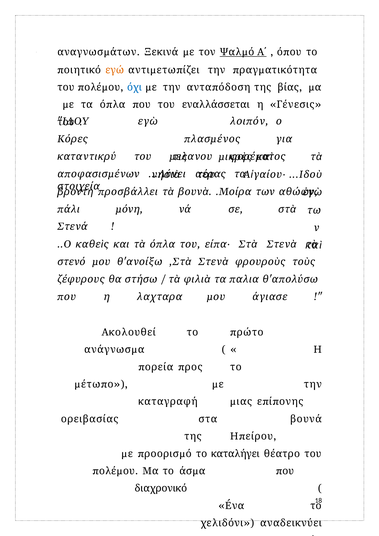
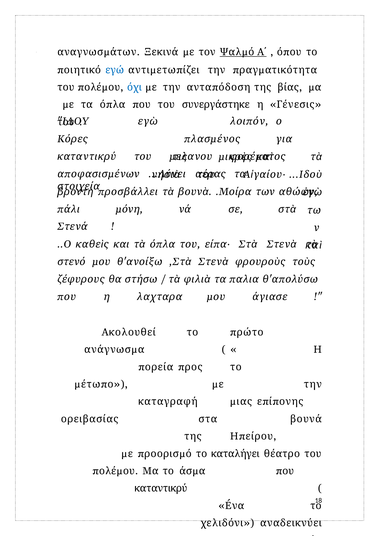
εγώ colour: orange -> blue (115, 70)
εναλλάσσεται: εναλλάσσεται -> συνεργάστηκε (216, 105)
διαχρονικό: διαχρονικό -> καταντικρύ (161, 489)
